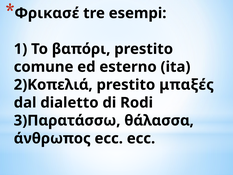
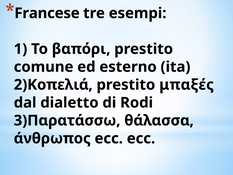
Φρικασέ: Φρικασέ -> Francese (47, 13)
